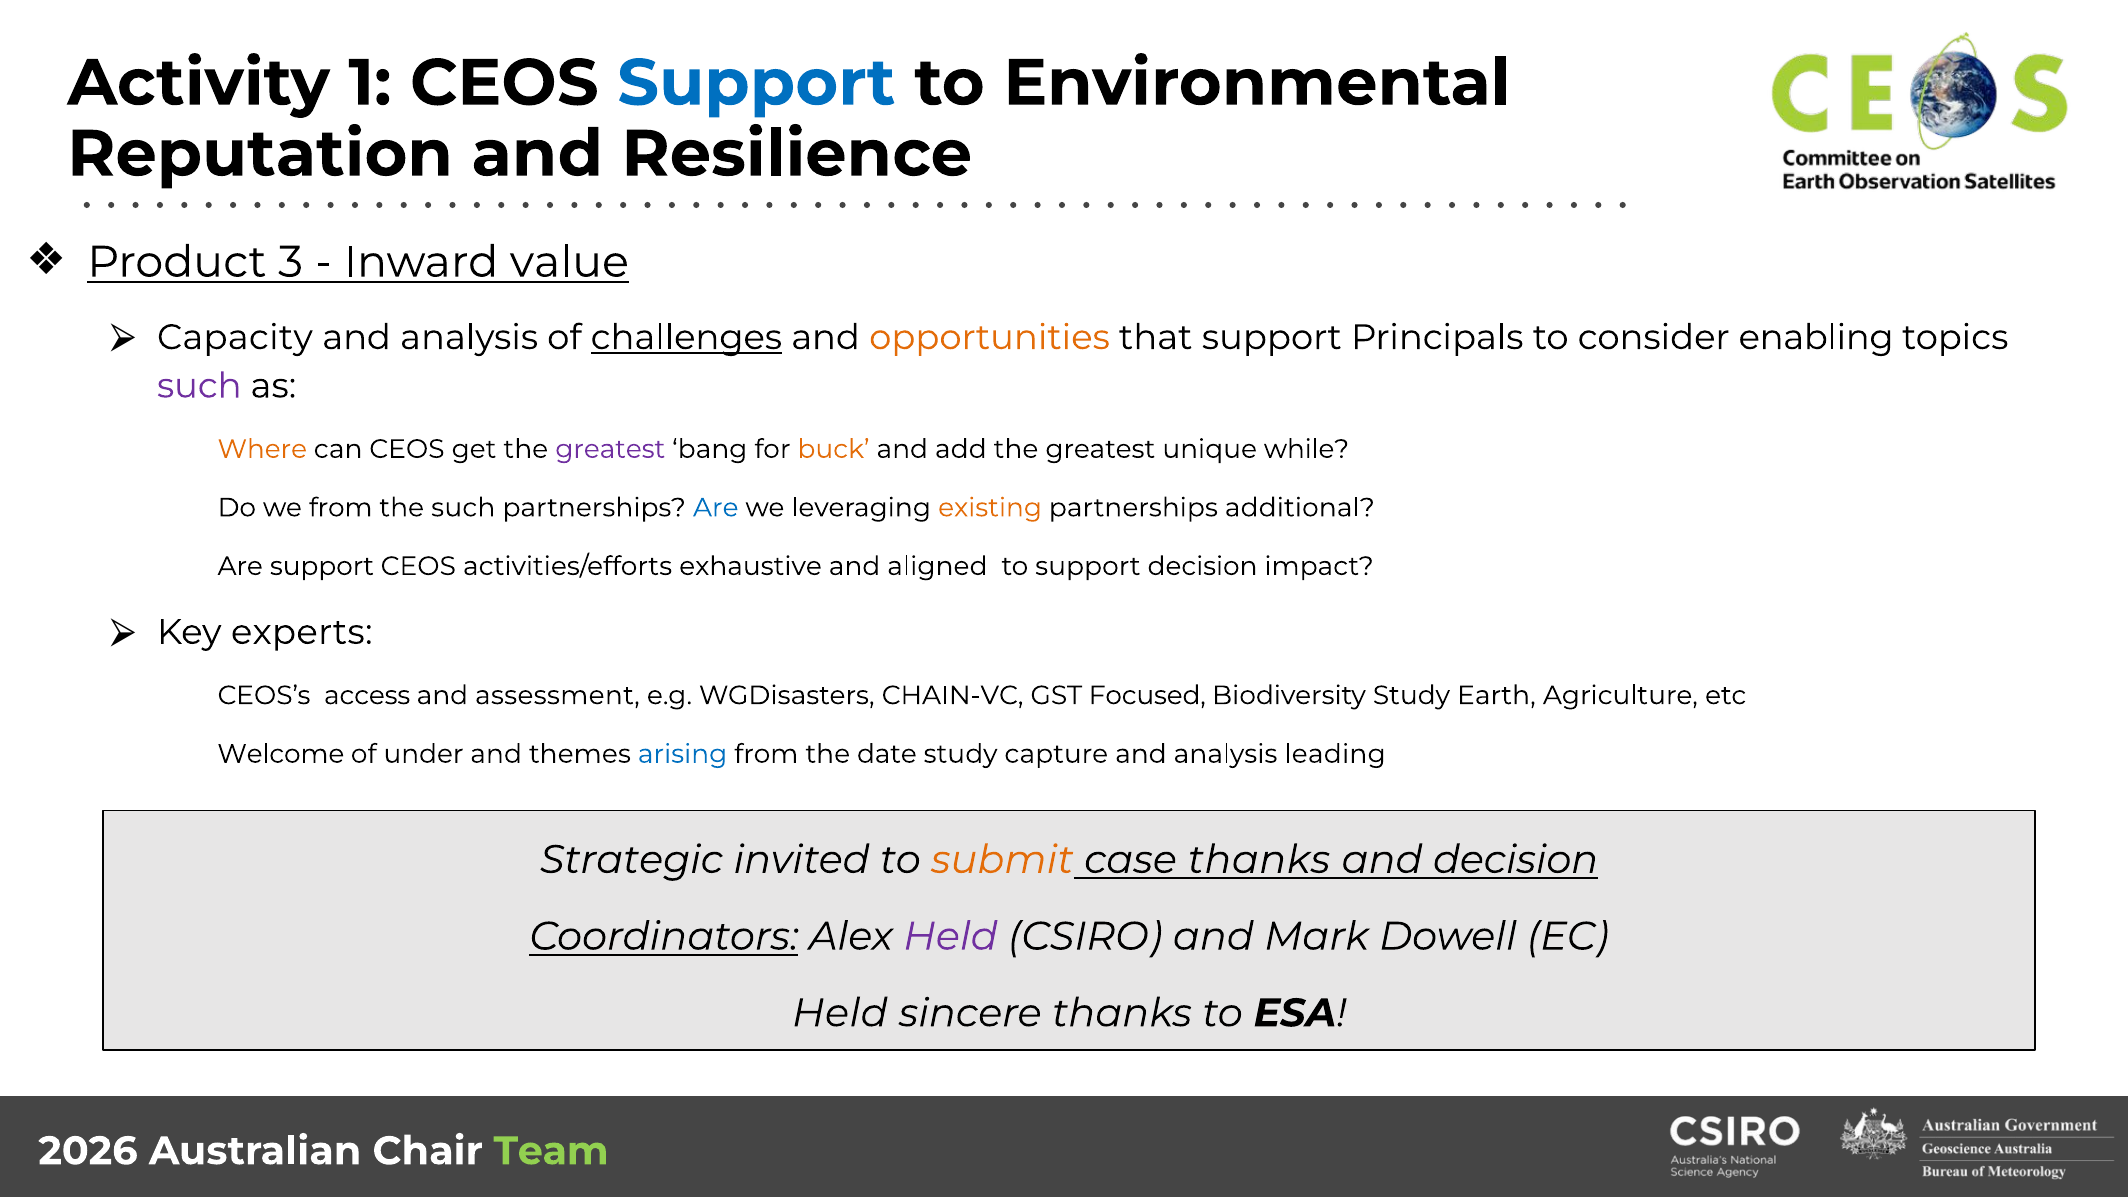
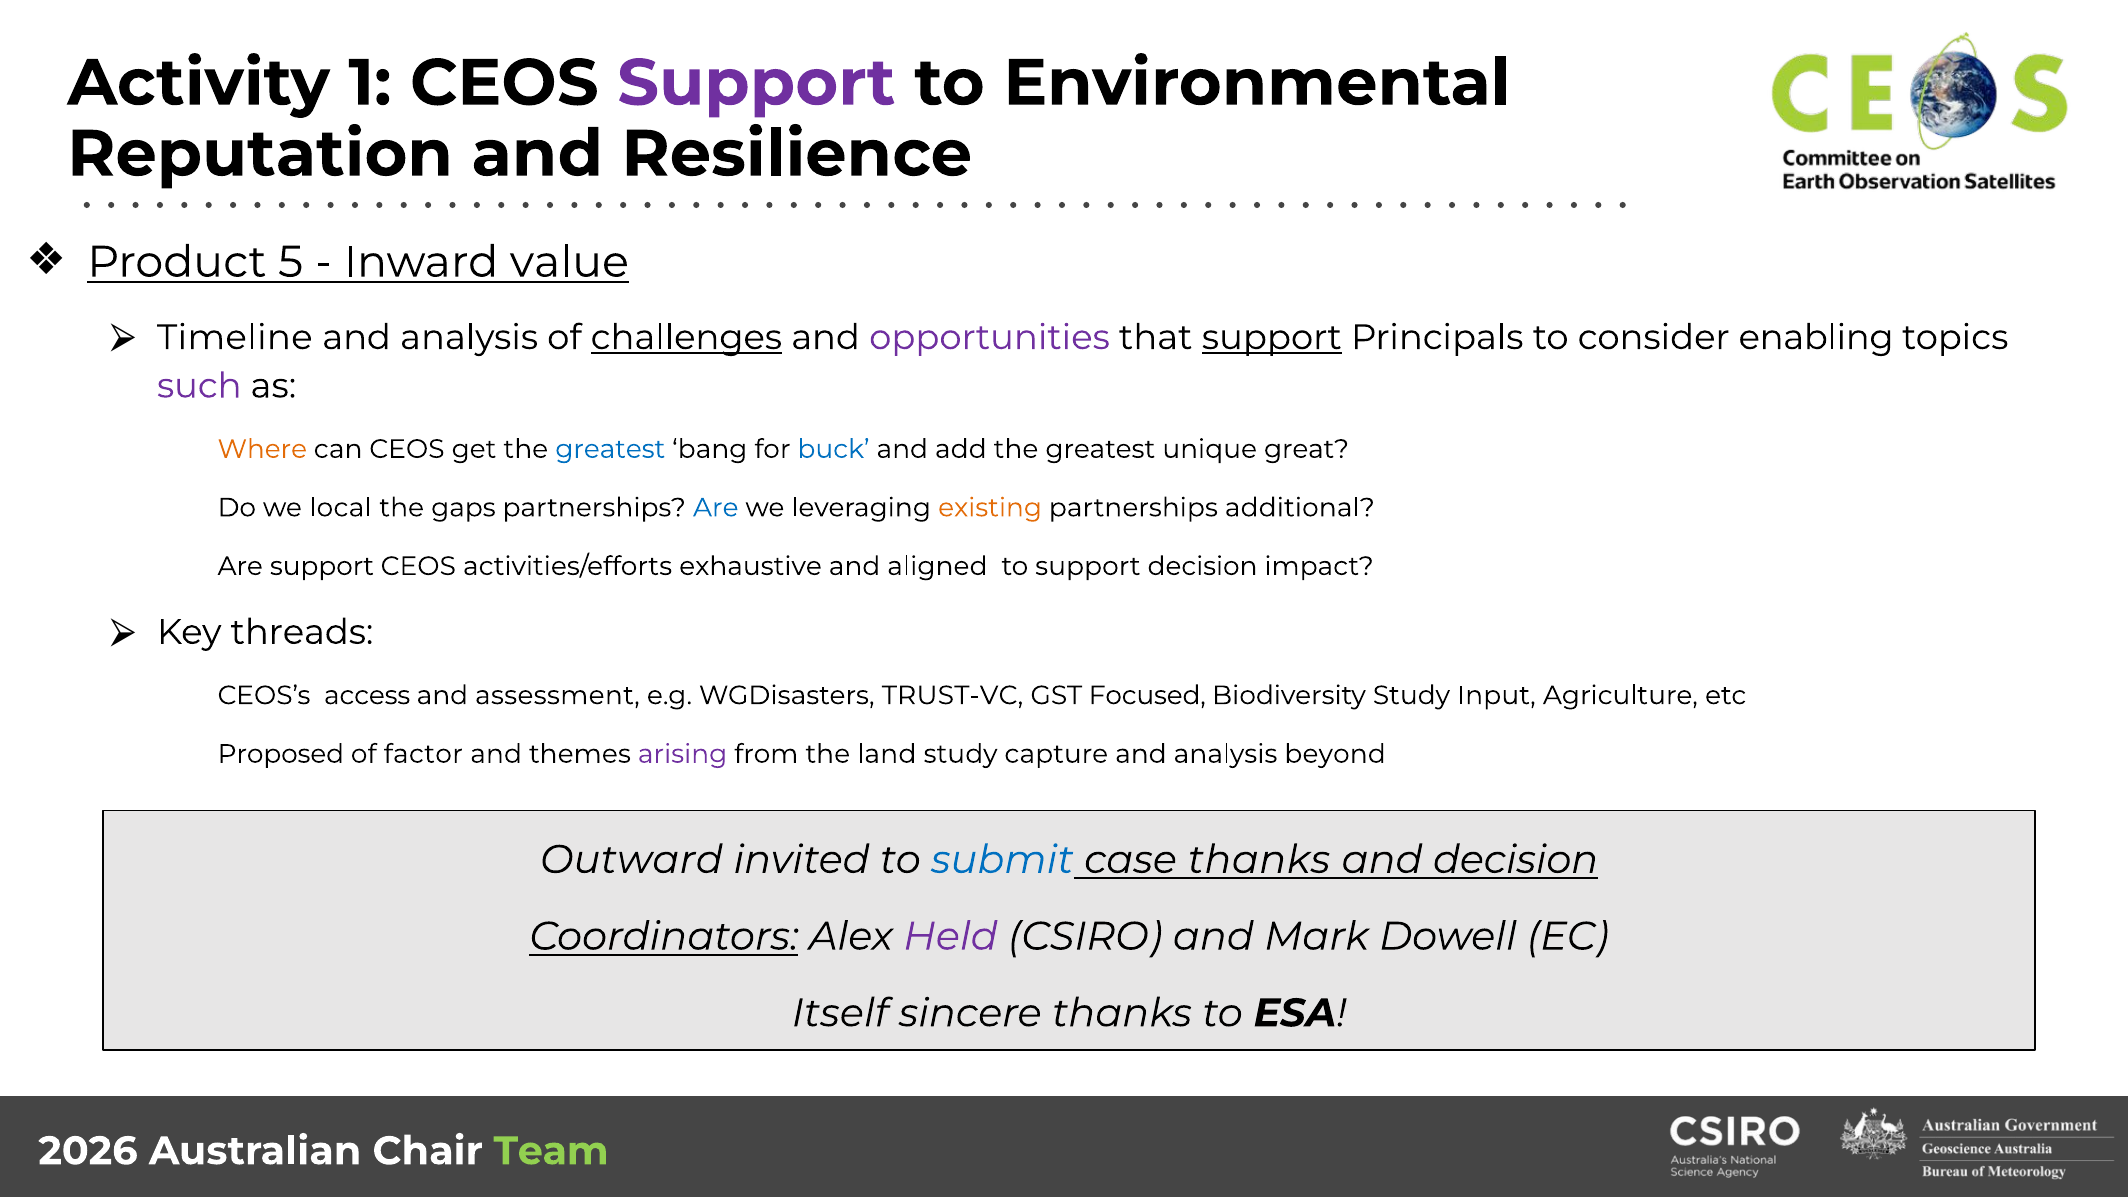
Support colour: blue -> purple (756, 83)
3: 3 -> 5 (291, 262)
Capacity: Capacity -> Timeline (235, 337)
opportunities colour: orange -> purple (990, 337)
support underline: none -> present (1272, 337)
greatest colour: purple -> blue (610, 449)
buck colour: orange -> blue (833, 449)
while: while -> great (1307, 449)
we from: from -> local (340, 508)
the such: such -> gaps (463, 508)
experts: experts -> threads (302, 632)
CHAIN-VC: CHAIN-VC -> TRUST-VC (952, 695)
Earth: Earth -> Input (1496, 695)
Welcome: Welcome -> Proposed (281, 754)
under: under -> factor (423, 754)
arising colour: blue -> purple (683, 754)
date: date -> land (887, 754)
leading: leading -> beyond (1335, 754)
Strategic: Strategic -> Outward (631, 860)
submit colour: orange -> blue (1002, 860)
Held: Held -> Itself (840, 1013)
